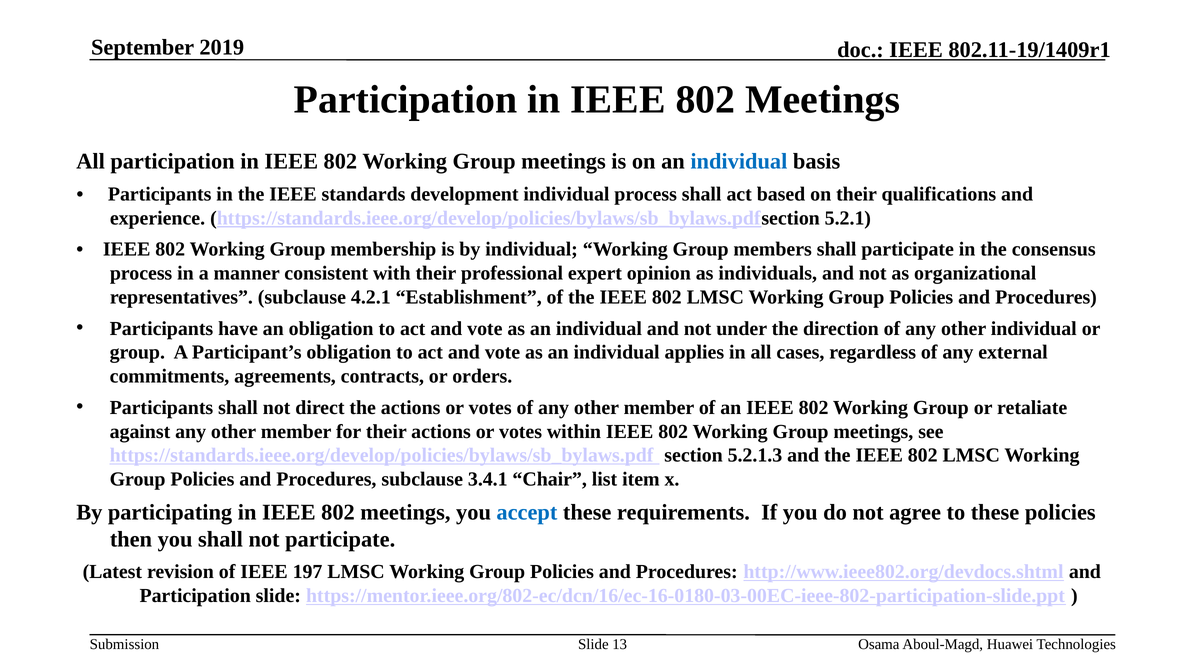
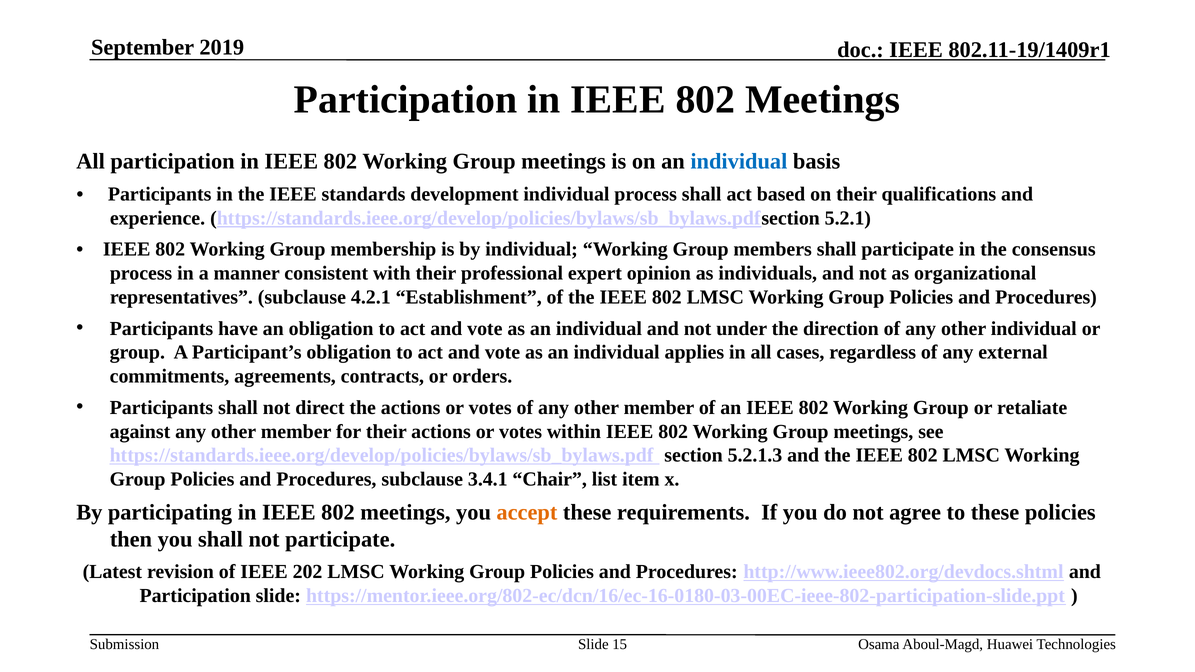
accept colour: blue -> orange (527, 512)
197: 197 -> 202 (308, 572)
13: 13 -> 15 (620, 645)
